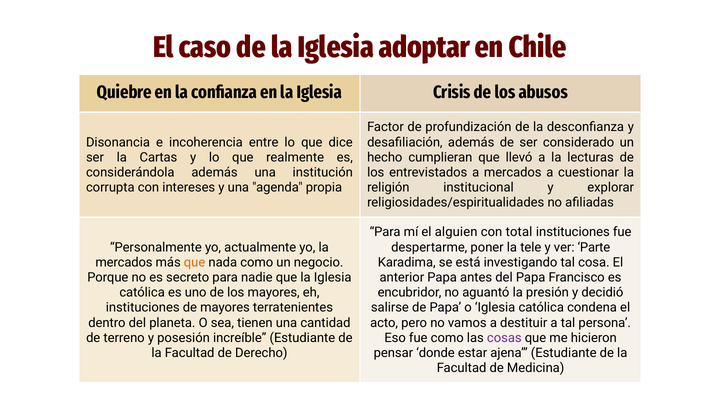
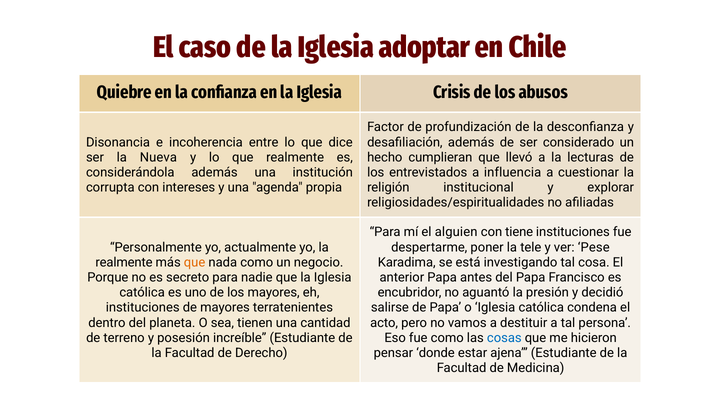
Cartas: Cartas -> Nueva (158, 157)
a mercados: mercados -> influencia (513, 172)
total: total -> tiene (519, 232)
Parte: Parte -> Pese (594, 247)
mercados: mercados -> realmente (124, 262)
cosas colour: purple -> blue (504, 338)
